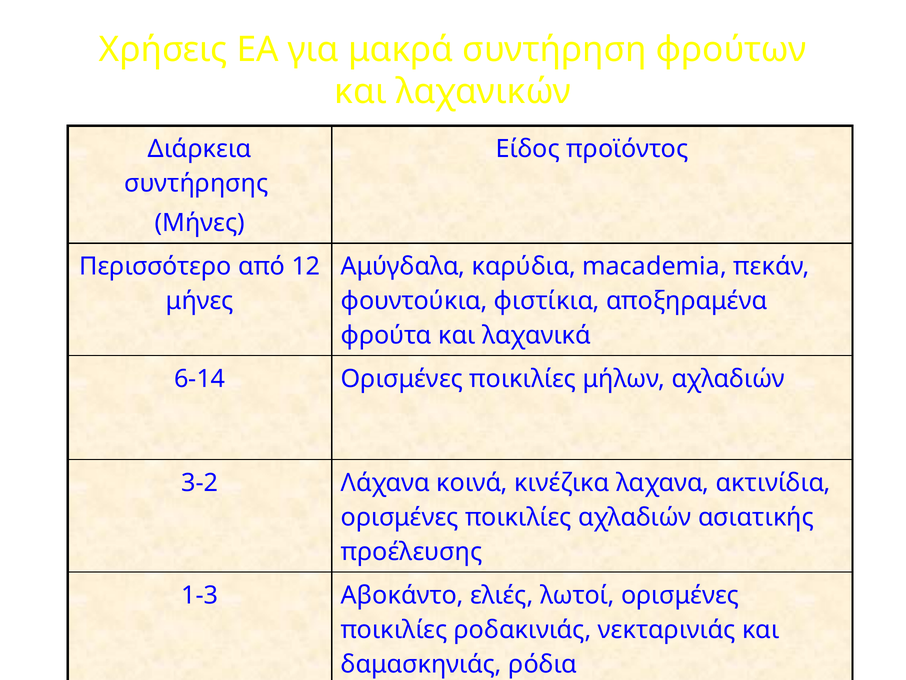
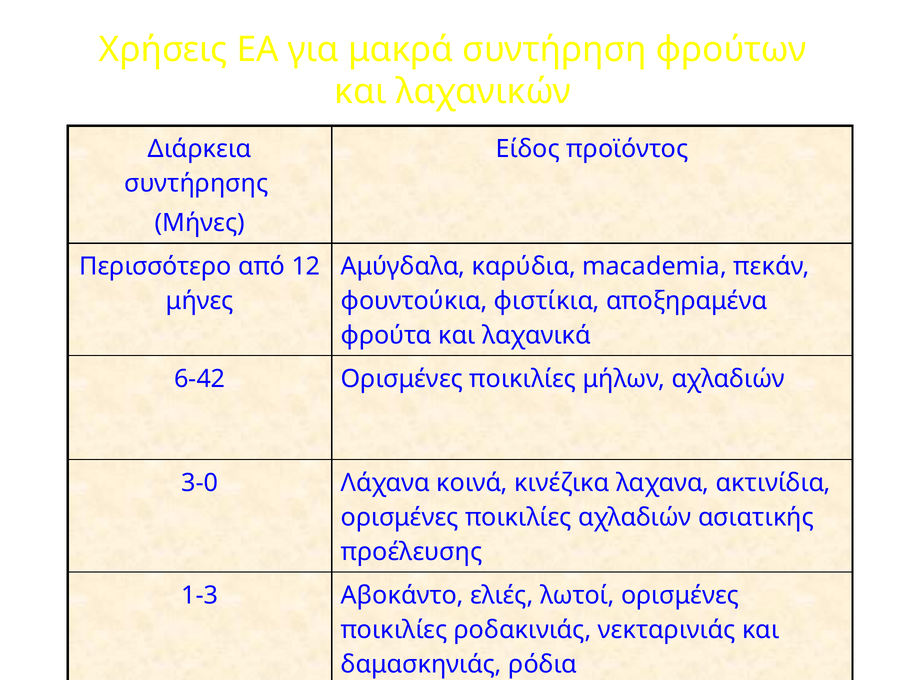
6-14: 6-14 -> 6-42 (200, 379)
3-2: 3-2 -> 3-0 (200, 483)
